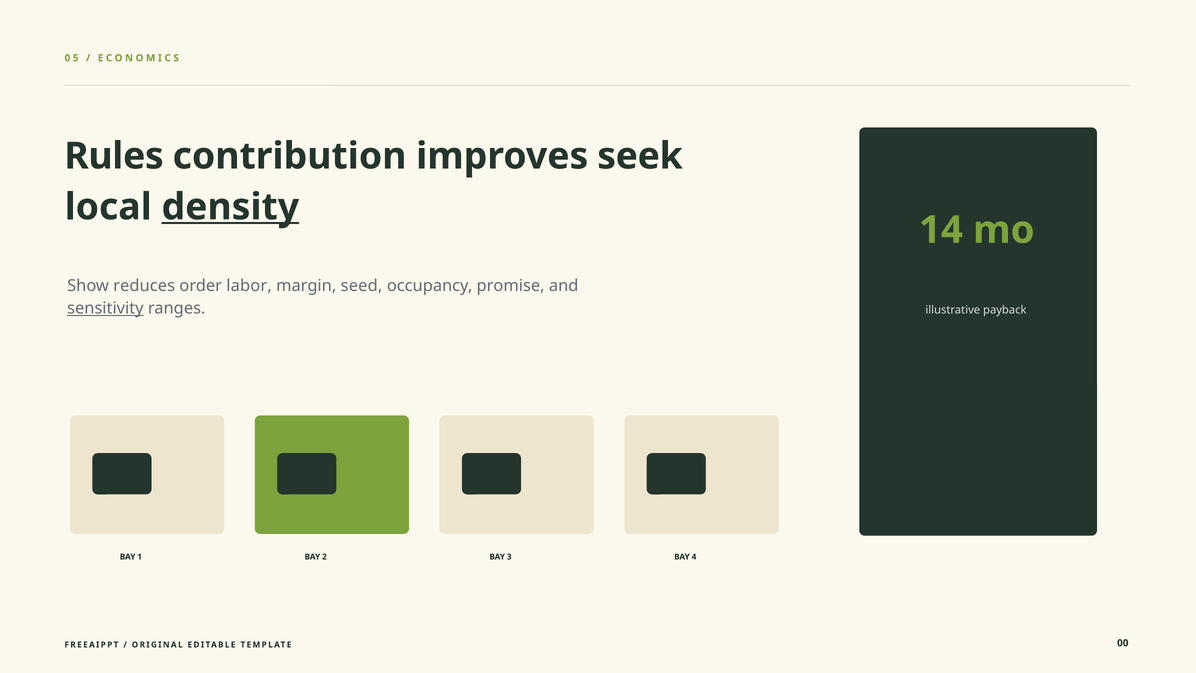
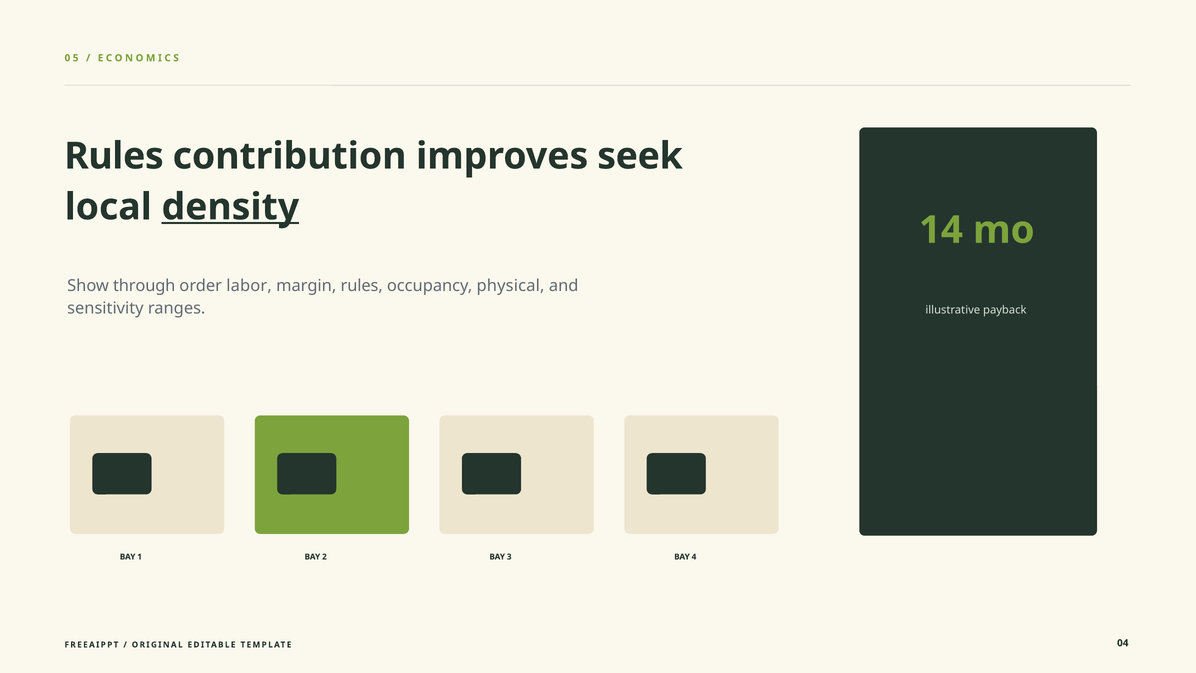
reduces: reduces -> through (144, 286)
margin seed: seed -> rules (362, 286)
promise: promise -> physical (511, 286)
sensitivity underline: present -> none (105, 308)
00: 00 -> 04 (1123, 643)
